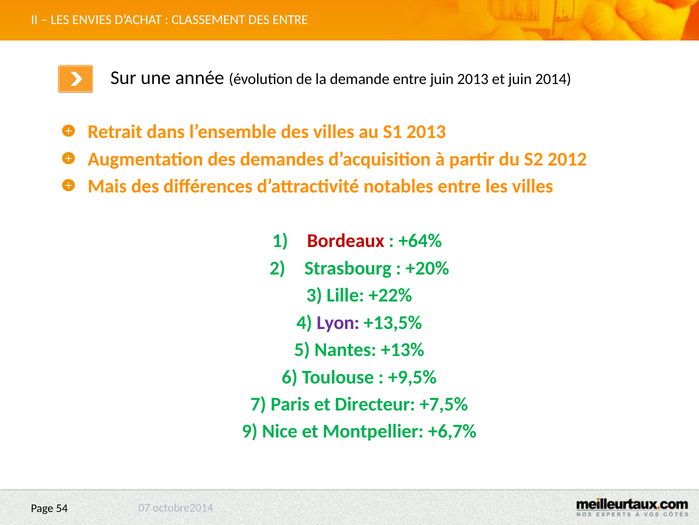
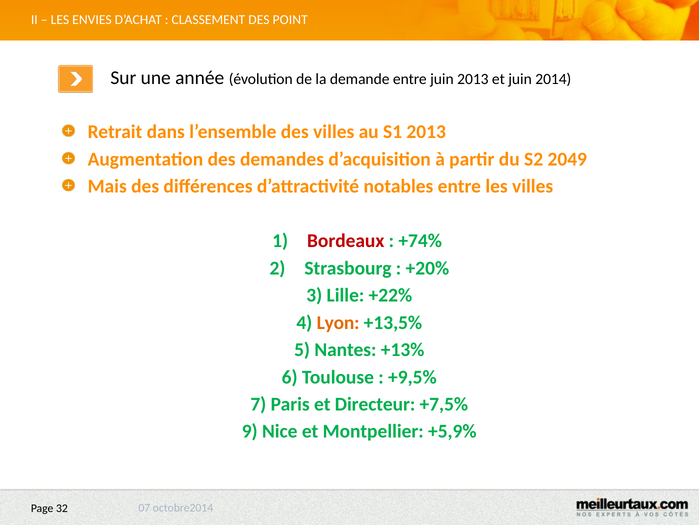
DES ENTRE: ENTRE -> POINT (290, 20)
2012: 2012 -> 2049 (567, 159)
+64%: +64% -> +74% (420, 241)
Lyon colour: purple -> orange (338, 322)
+6,7%: +6,7% -> +5,9% (452, 431)
54: 54 -> 32 (62, 508)
